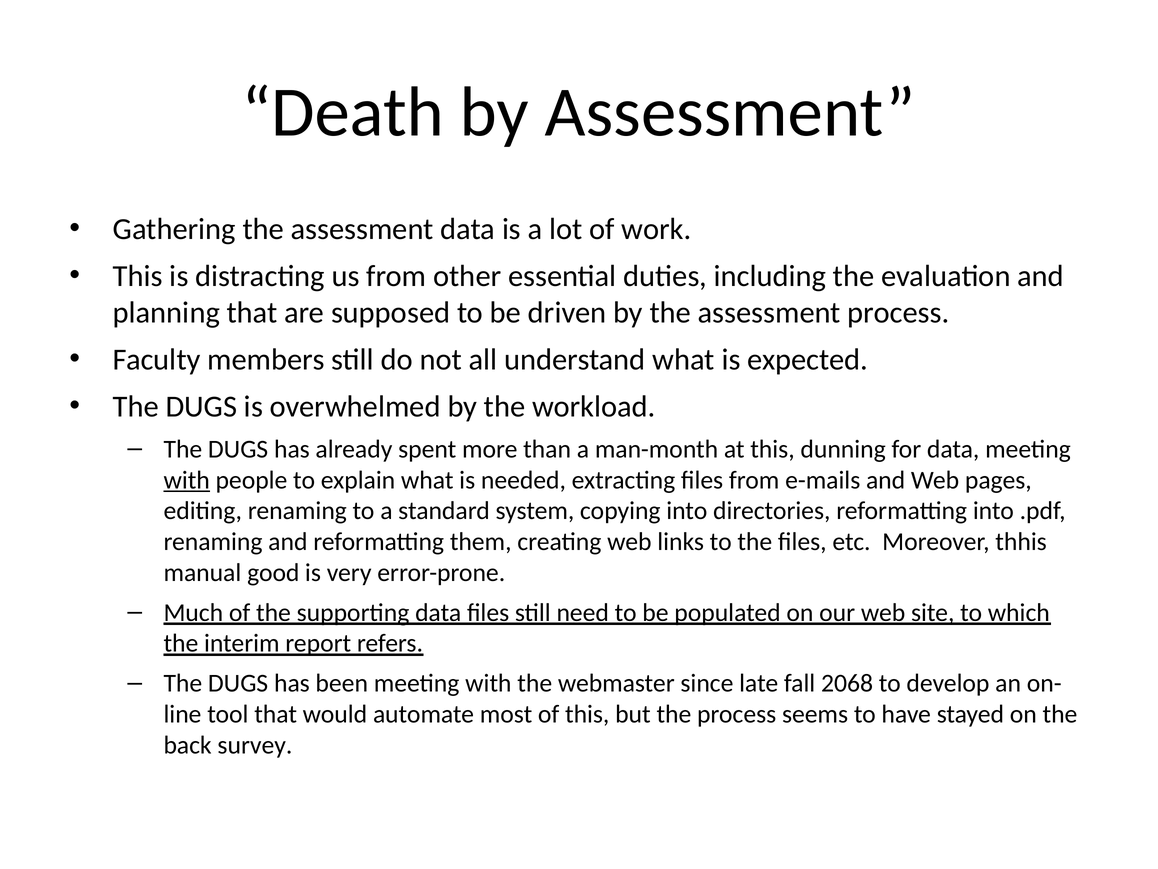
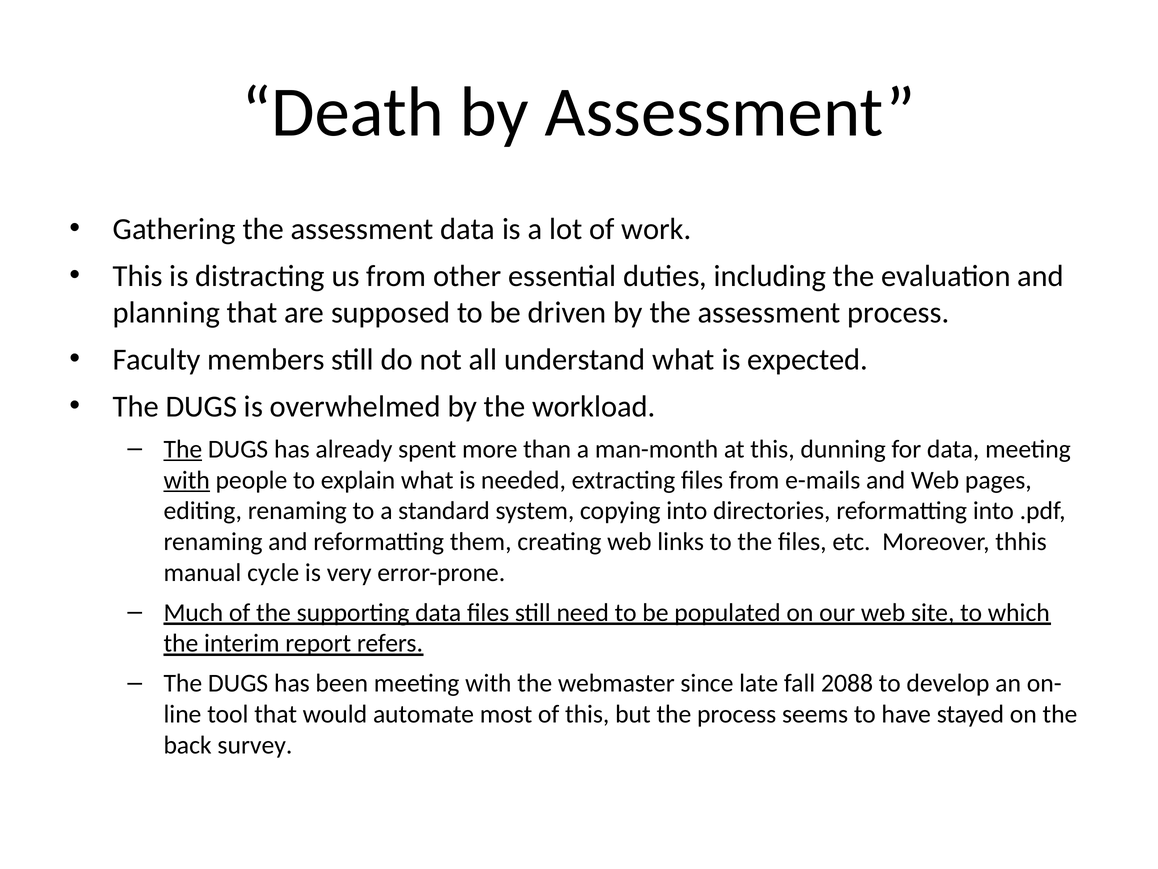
The underline: none -> present (183, 449)
good: good -> cycle (273, 572)
2068: 2068 -> 2088 (847, 683)
